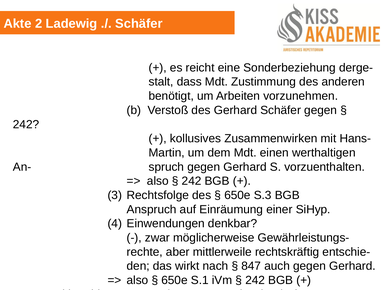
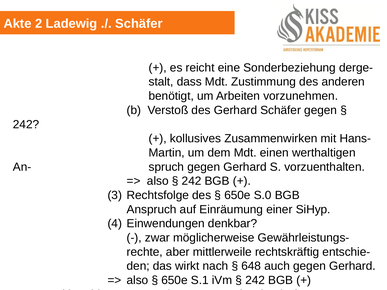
S.3: S.3 -> S.0 (263, 195)
847: 847 -> 648 (251, 266)
